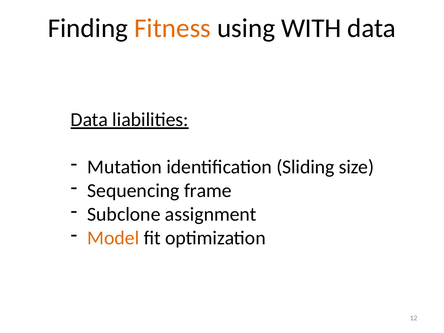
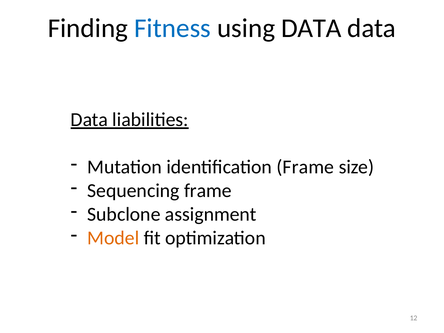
Fitness colour: orange -> blue (173, 28)
using WITH: WITH -> DATA (311, 28)
identification Sliding: Sliding -> Frame (305, 167)
